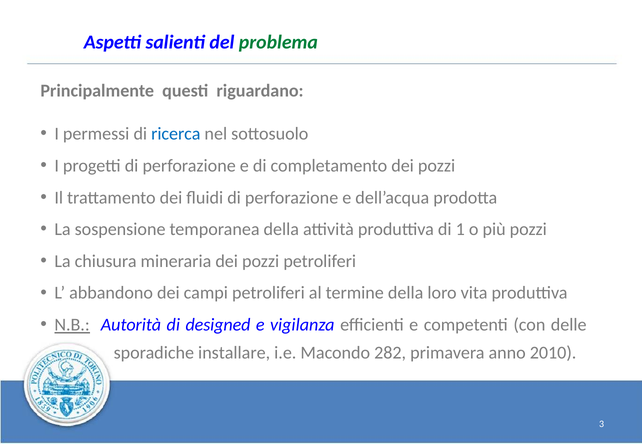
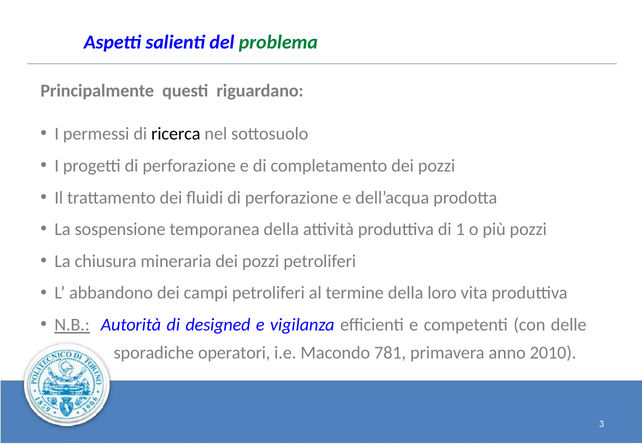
ricerca colour: blue -> black (176, 134)
installare: installare -> operatori (234, 353)
282: 282 -> 781 (390, 353)
